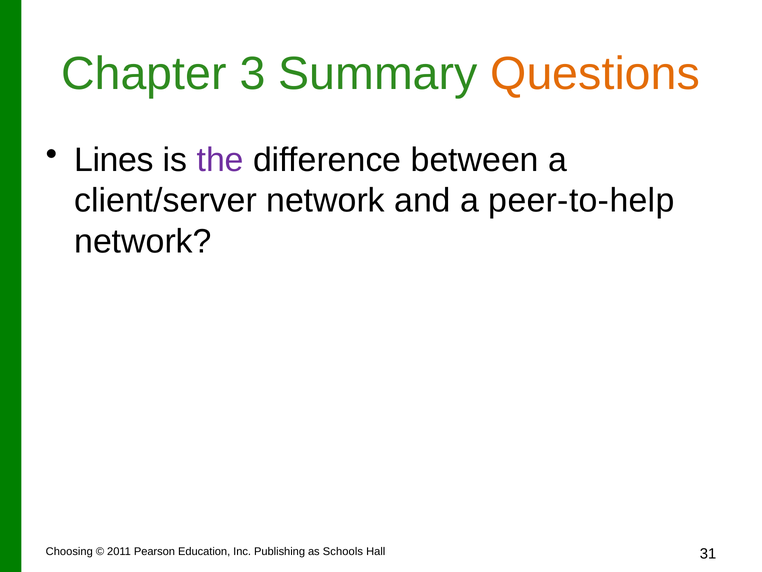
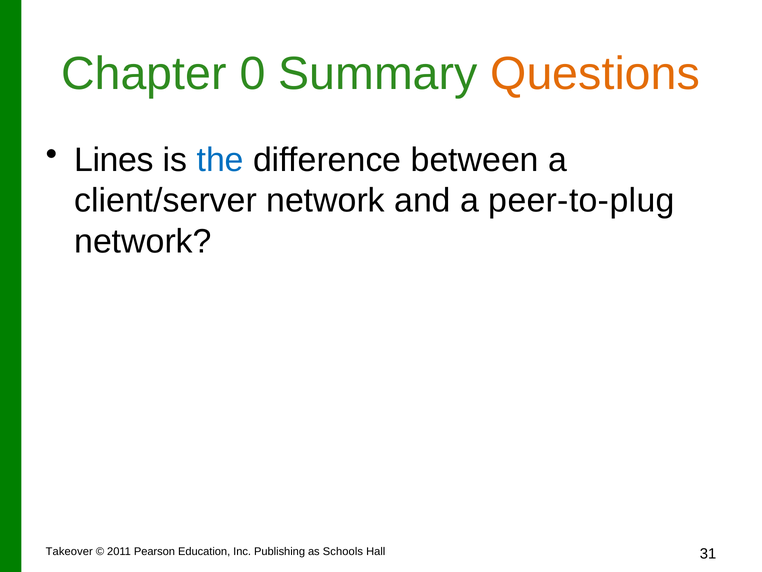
3: 3 -> 0 (252, 74)
the colour: purple -> blue (220, 160)
peer-to-help: peer-to-help -> peer-to-plug (581, 201)
Choosing: Choosing -> Takeover (69, 551)
